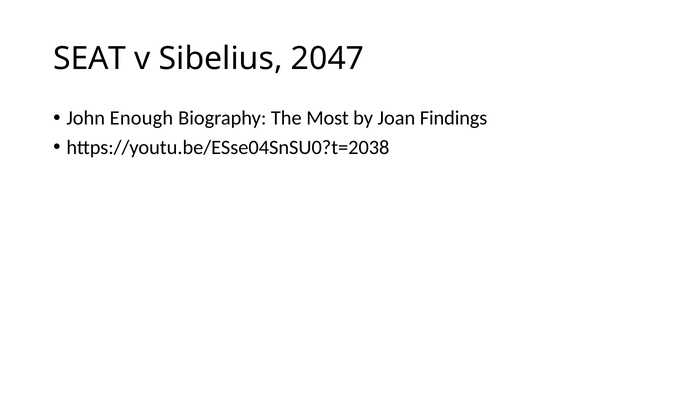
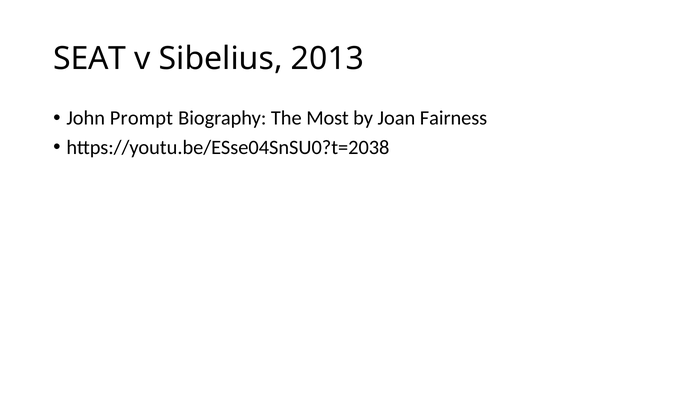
2047: 2047 -> 2013 (328, 59)
Enough: Enough -> Prompt (141, 118)
Findings: Findings -> Fairness (454, 118)
